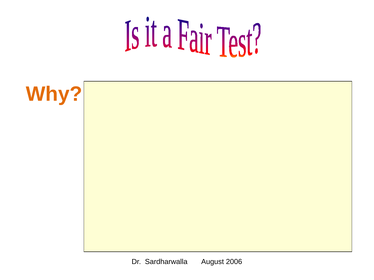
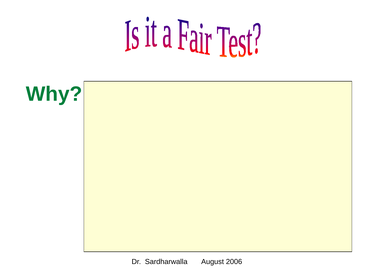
Why colour: orange -> green (54, 94)
